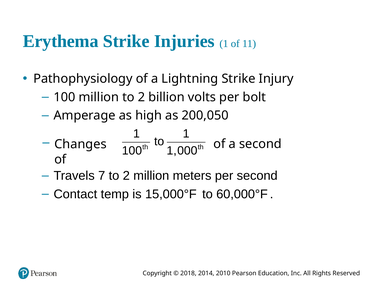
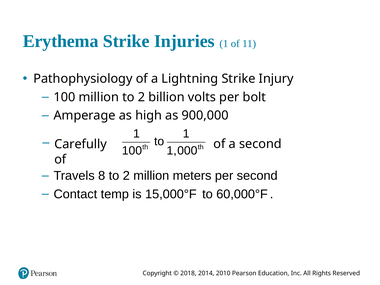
200,050: 200,050 -> 900,000 (205, 116)
Changes: Changes -> Carefully (81, 144)
7: 7 -> 8 (102, 176)
